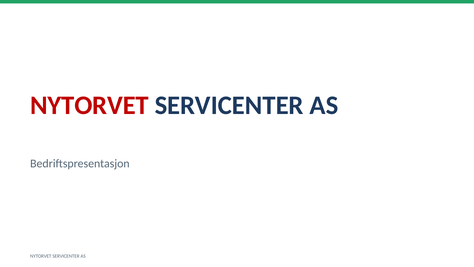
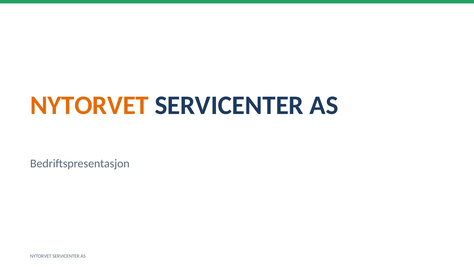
NYTORVET colour: red -> orange (89, 105)
